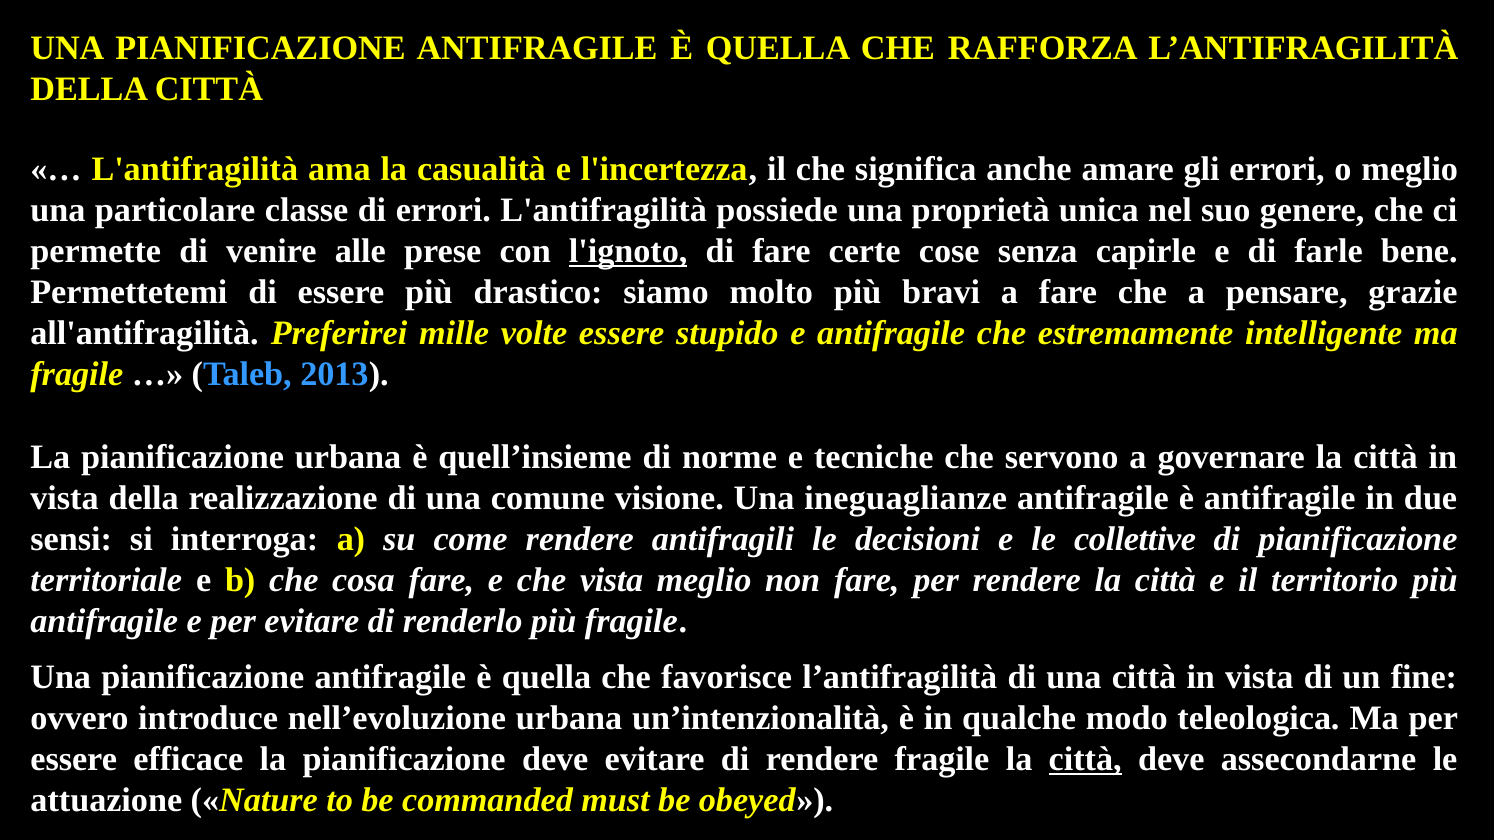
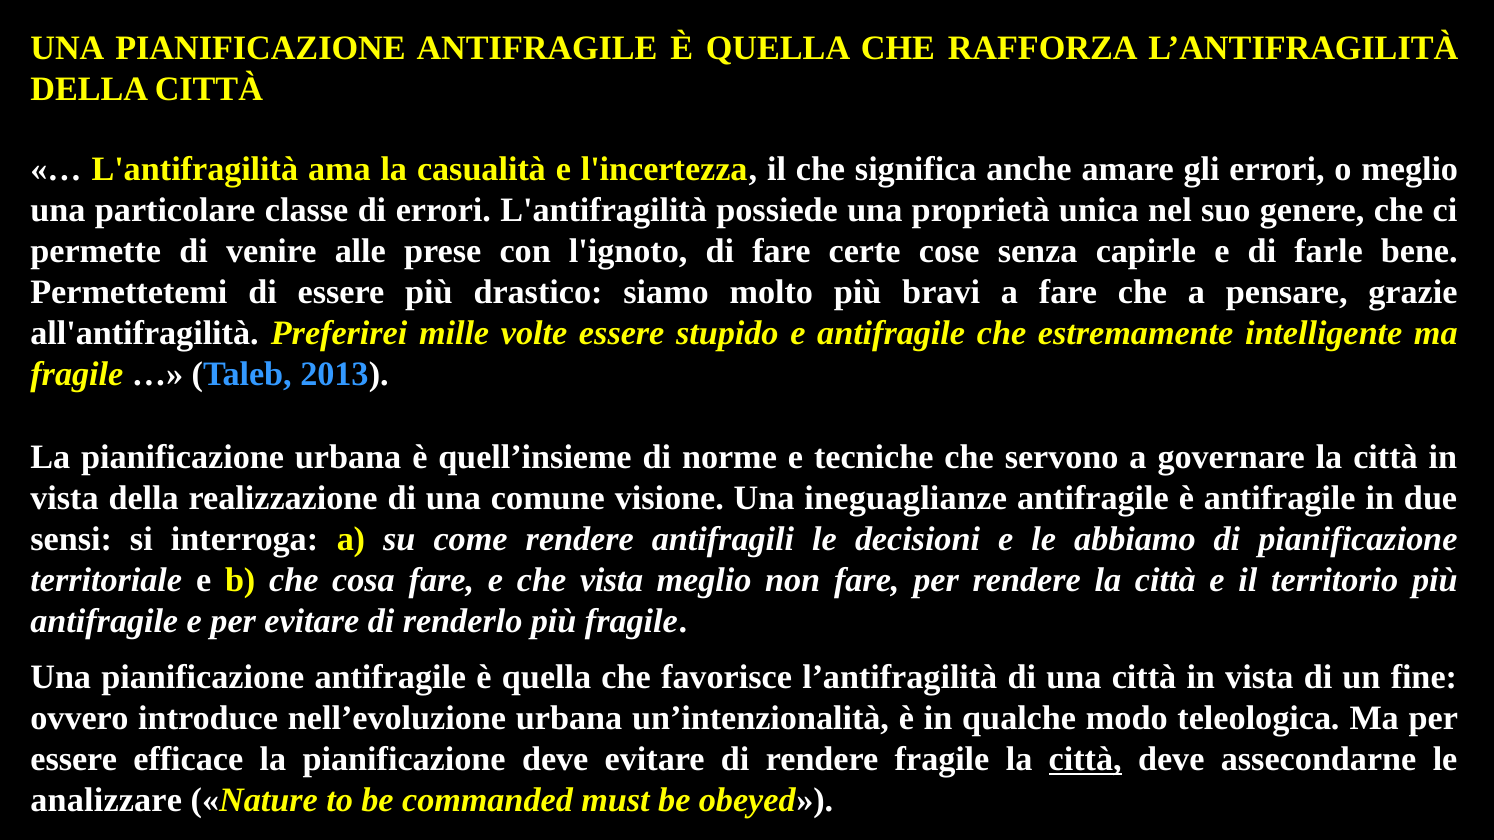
l'ignoto underline: present -> none (628, 252)
collettive: collettive -> abbiamo (1135, 539)
attuazione: attuazione -> analizzare (106, 800)
